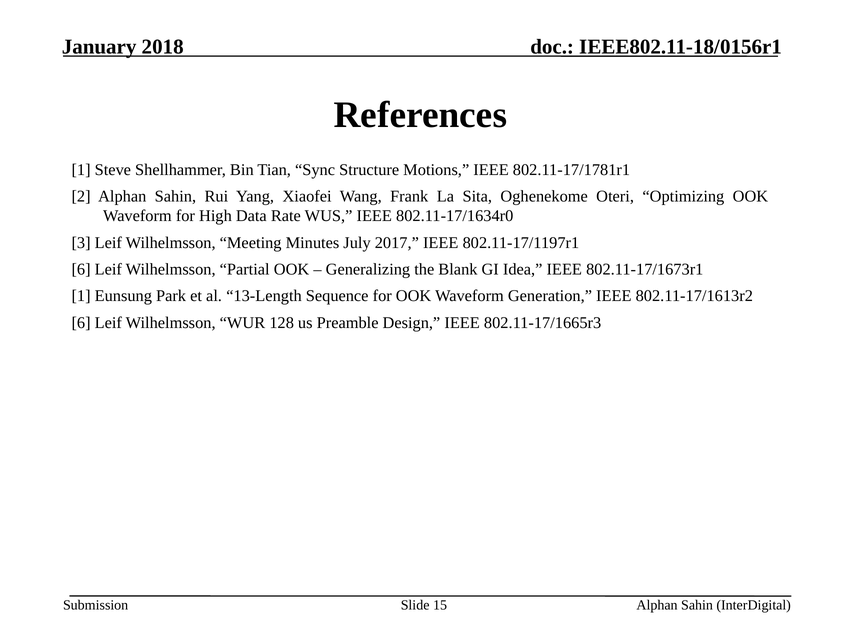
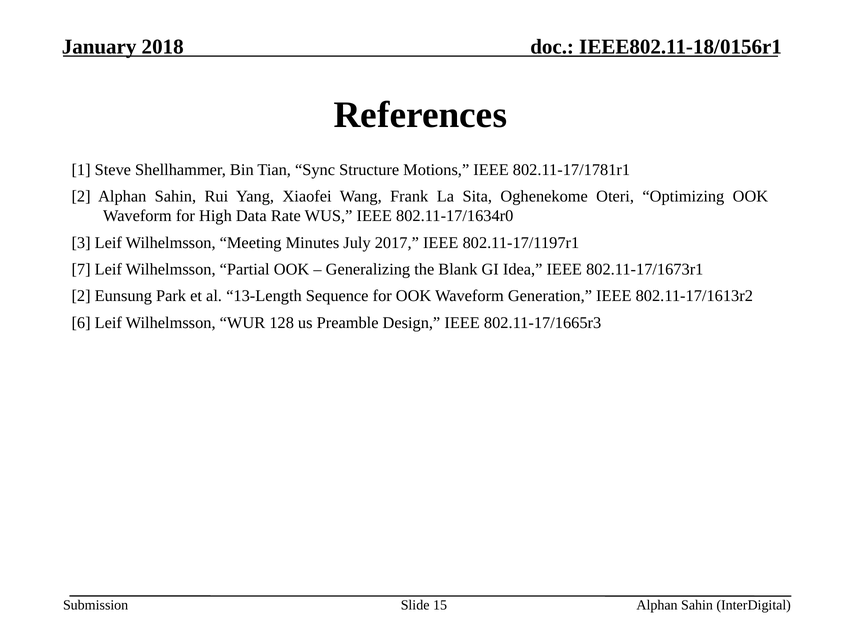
6: 6 -> 7 (81, 269)
1: 1 -> 2 (81, 296)
